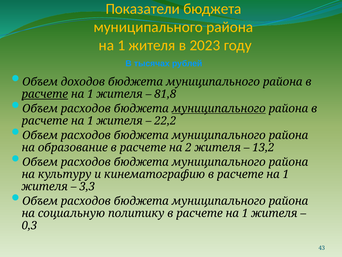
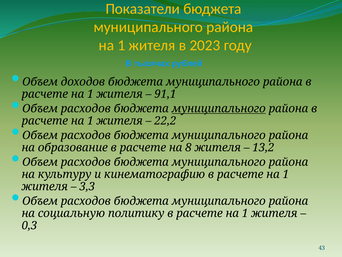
расчете underline: present -> none (45, 94)
81,8: 81,8 -> 91,1 (165, 94)
2: 2 -> 8 (188, 147)
